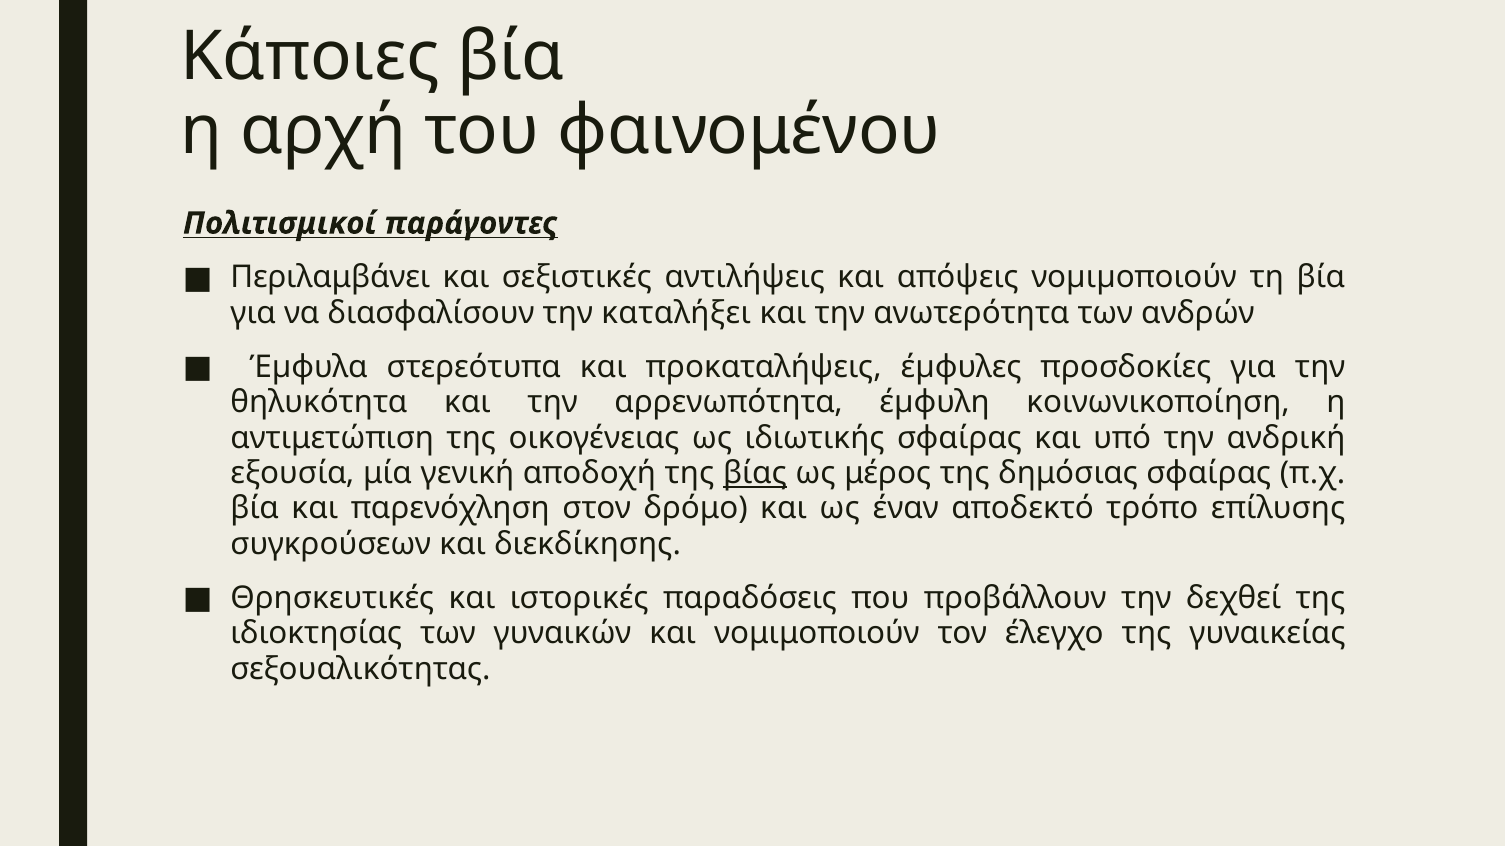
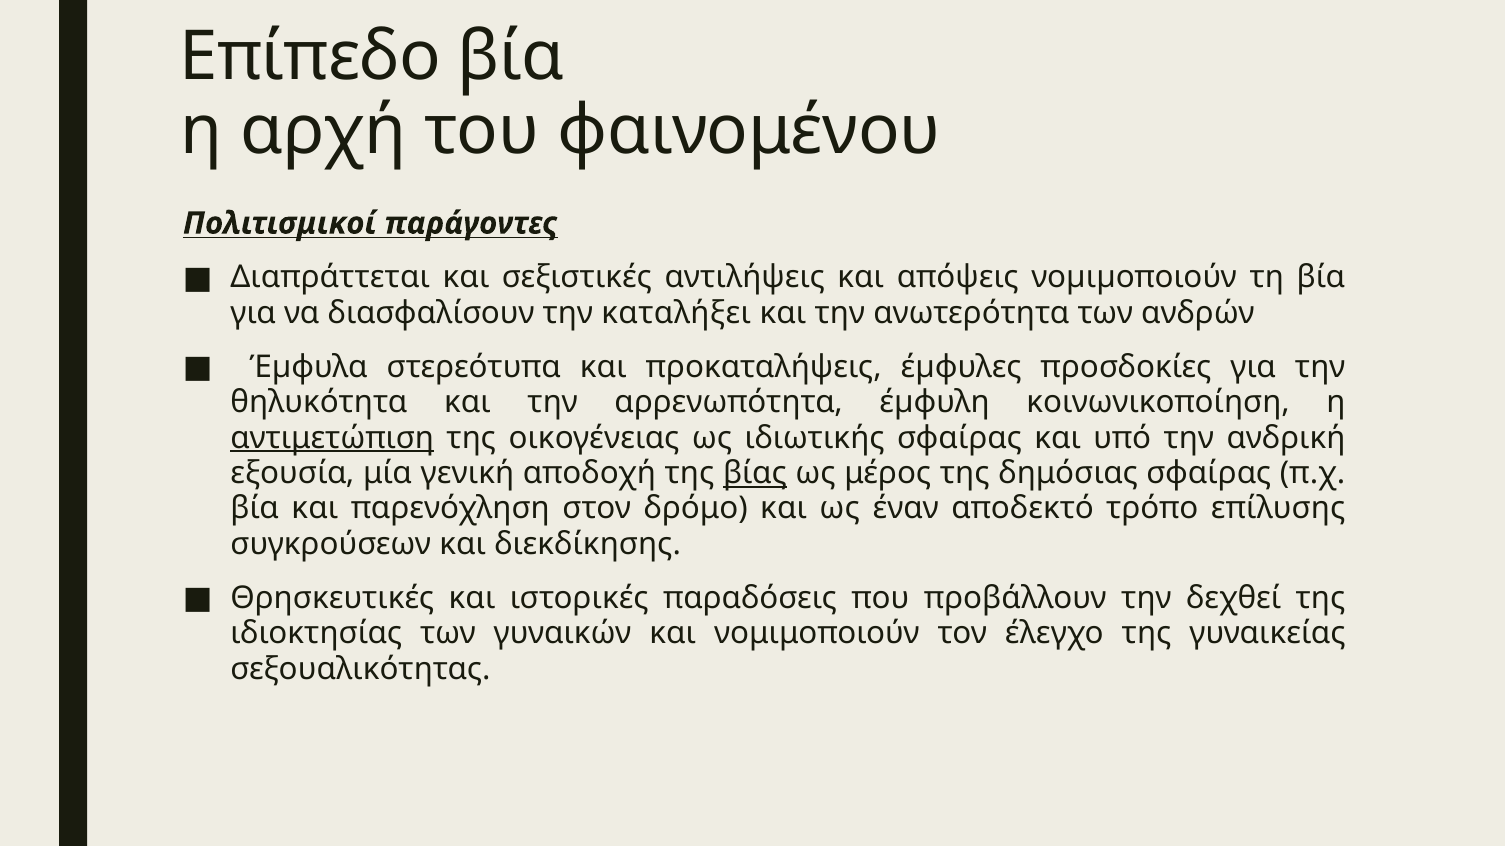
Κάποιες: Κάποιες -> Επίπεδο (311, 57)
Περιλαμβάνει: Περιλαμβάνει -> Διαπράττεται (330, 278)
αντιμετώπιση underline: none -> present (332, 438)
